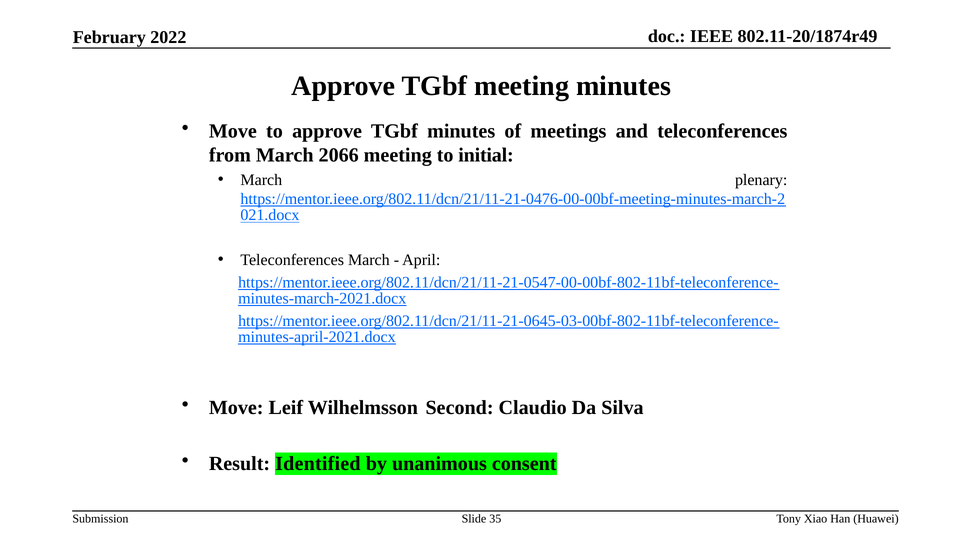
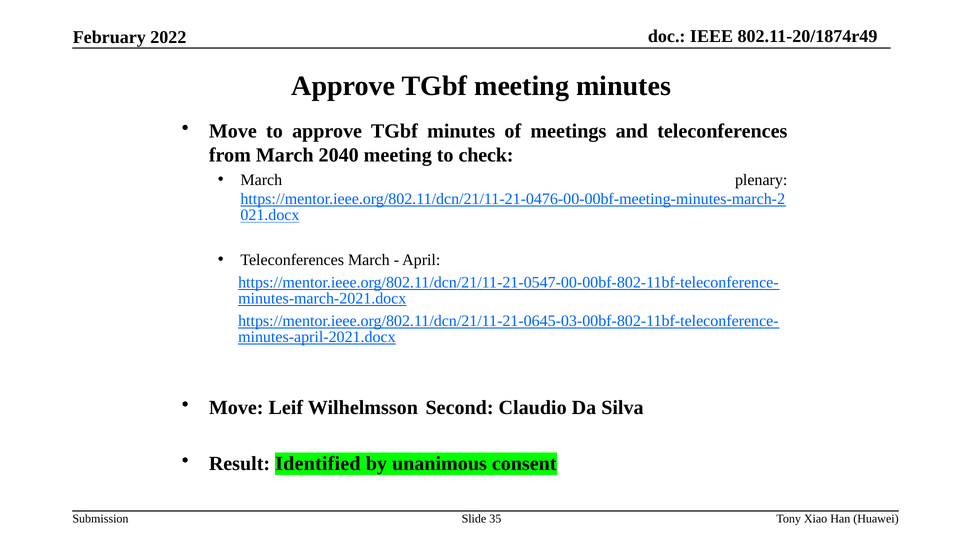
2066: 2066 -> 2040 (339, 156)
initial: initial -> check (486, 156)
